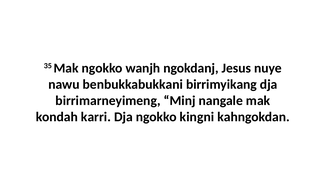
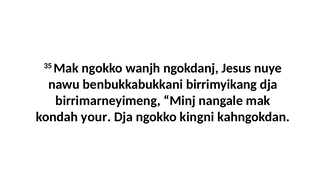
karri: karri -> your (96, 117)
